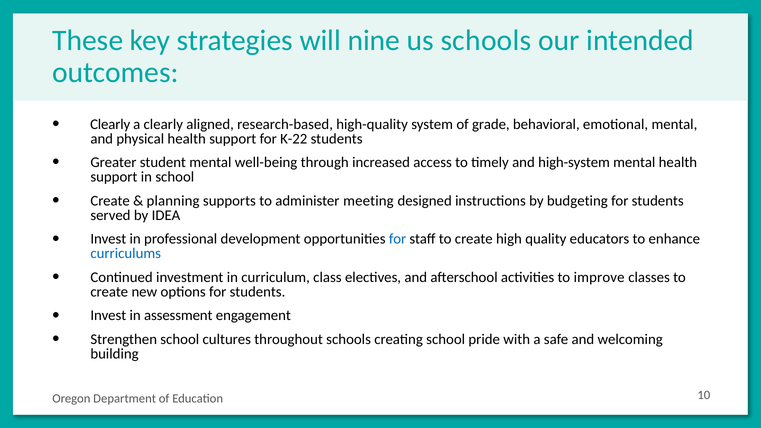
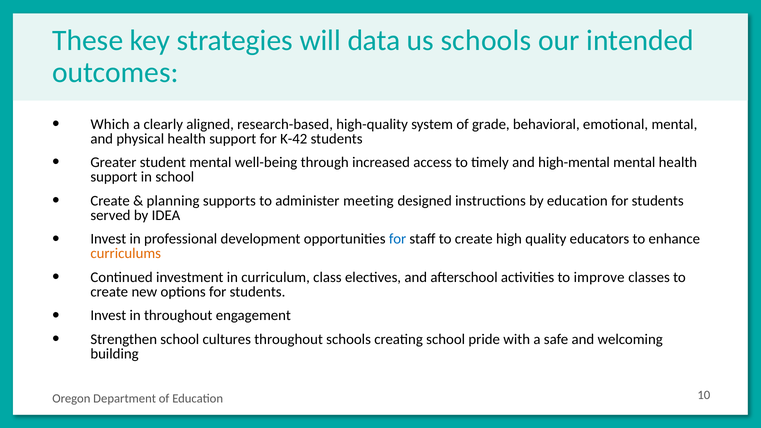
nine: nine -> data (374, 41)
Clearly: Clearly -> Which (110, 124)
K-22: K-22 -> K-42 (294, 139)
high-system: high-system -> high-mental (574, 163)
by budgeting: budgeting -> education (577, 201)
curriculums colour: blue -> orange (126, 254)
in assessment: assessment -> throughout (178, 316)
